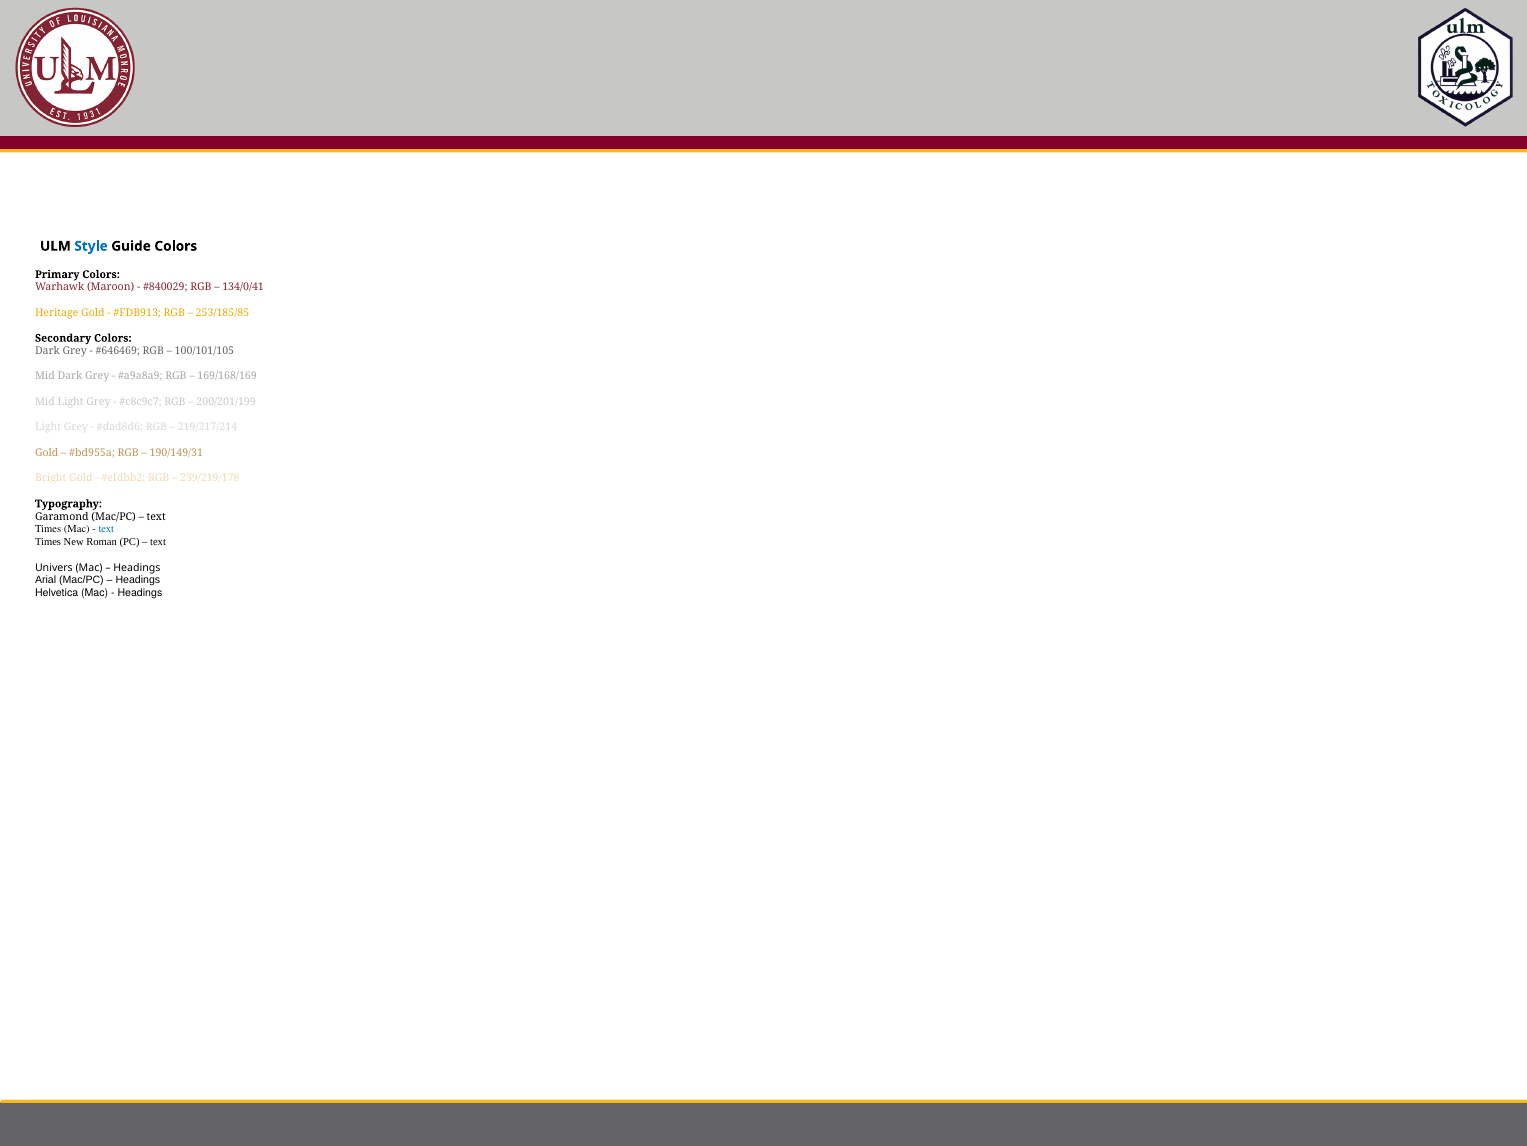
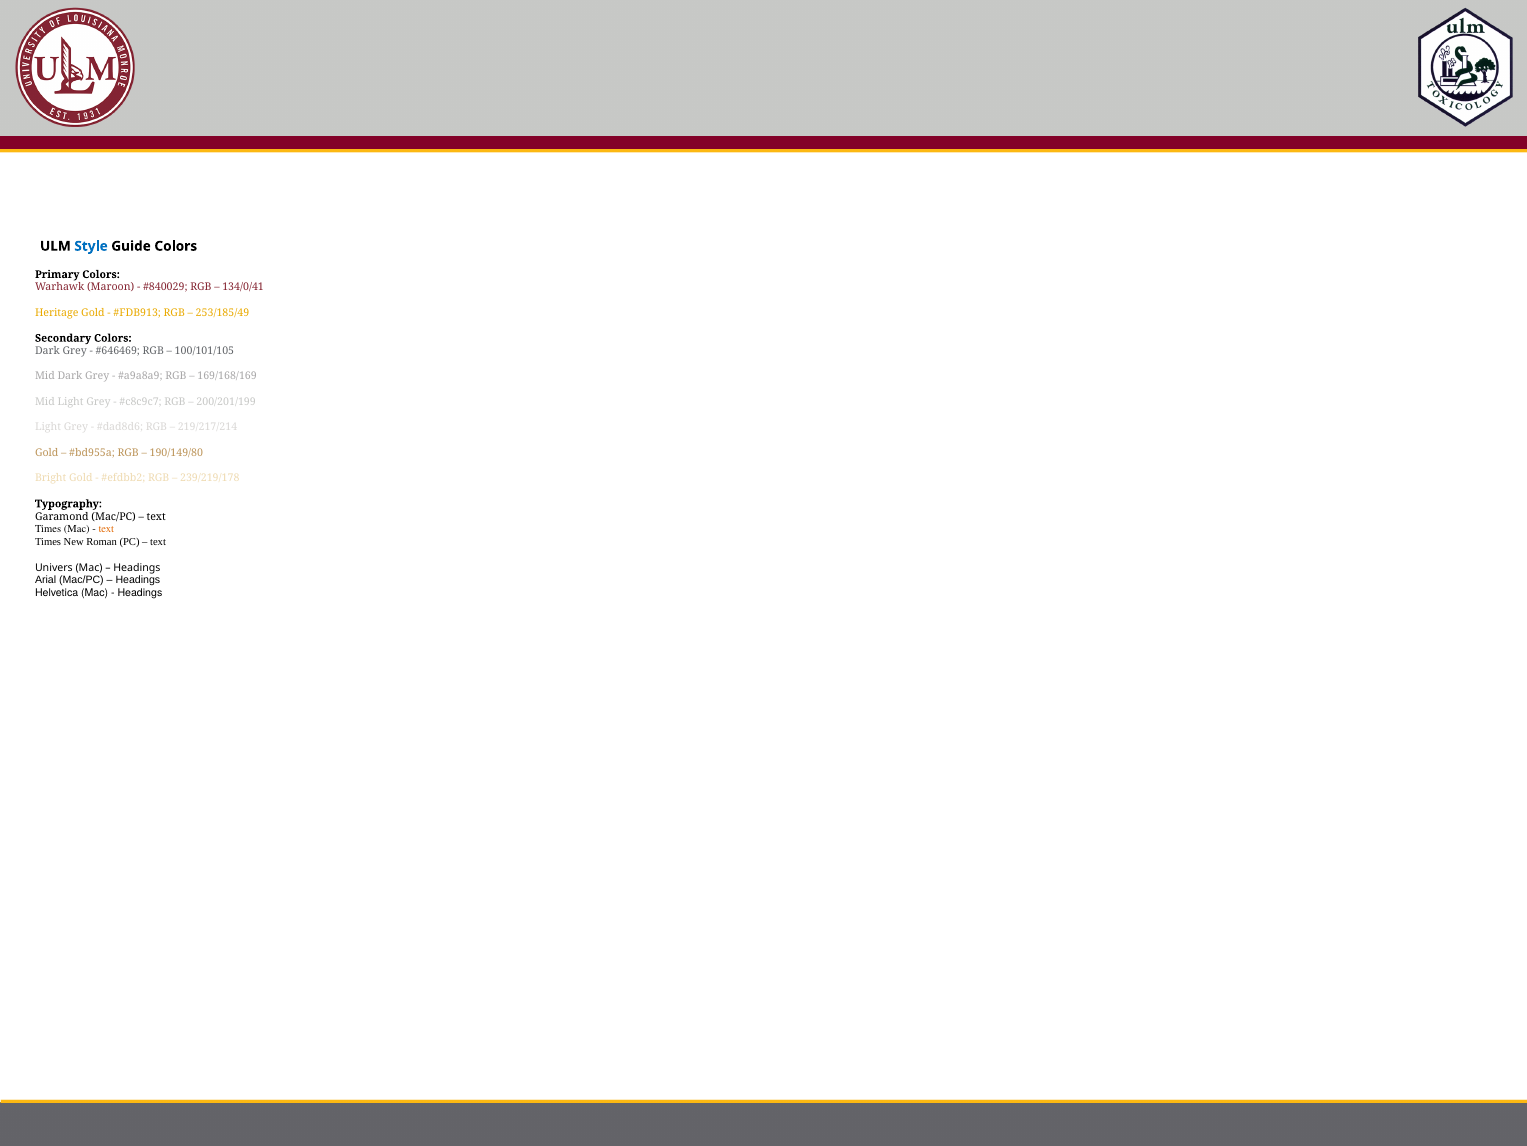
253/185/85: 253/185/85 -> 253/185/49 (222, 313)
190/149/31: 190/149/31 -> 190/149/80 (176, 453)
text colour: blue -> orange (106, 529)
